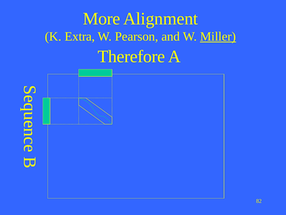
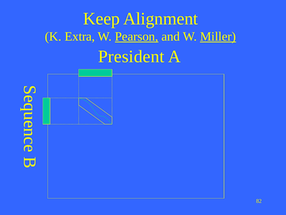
More: More -> Keep (101, 19)
Pearson underline: none -> present (137, 36)
Therefore: Therefore -> President (131, 56)
